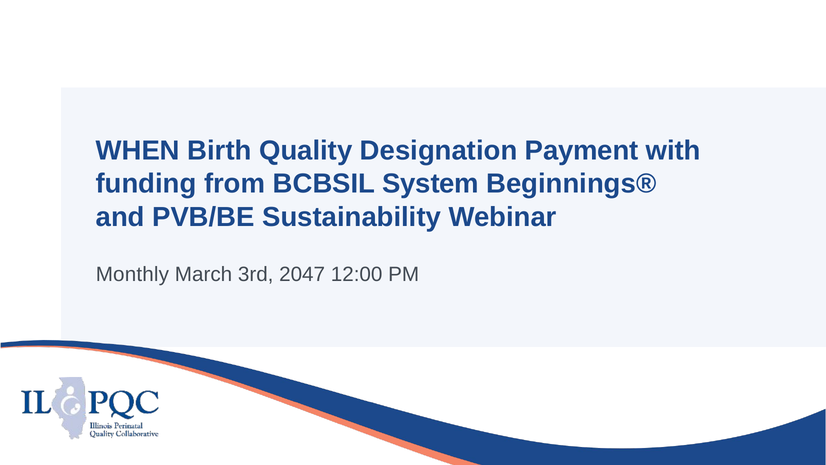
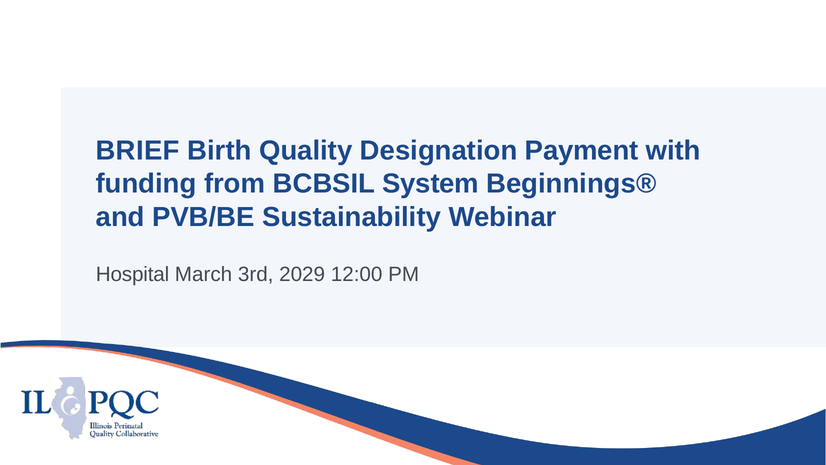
WHEN: WHEN -> BRIEF (138, 151)
Monthly: Monthly -> Hospital (133, 274)
2047: 2047 -> 2029 (302, 274)
